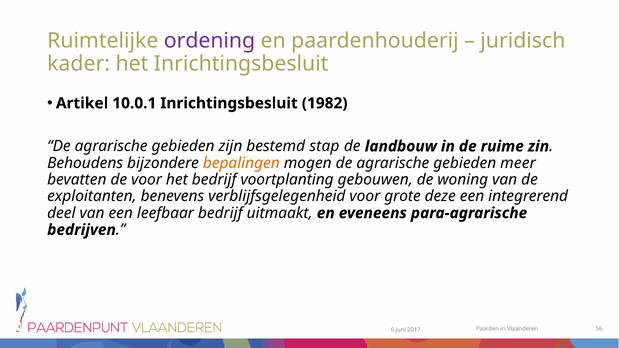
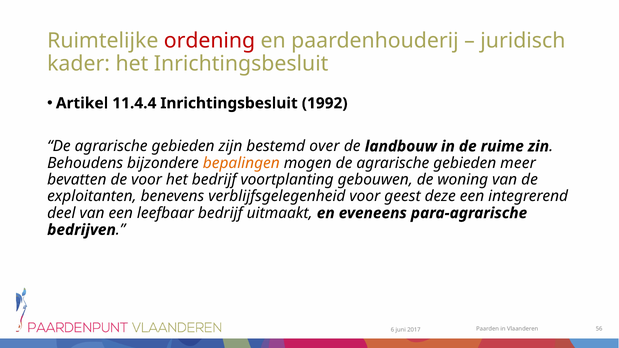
ordening colour: purple -> red (209, 41)
10.0.1: 10.0.1 -> 11.4.4 (134, 103)
1982: 1982 -> 1992 (325, 103)
stap: stap -> over (324, 146)
grote: grote -> geest (402, 196)
